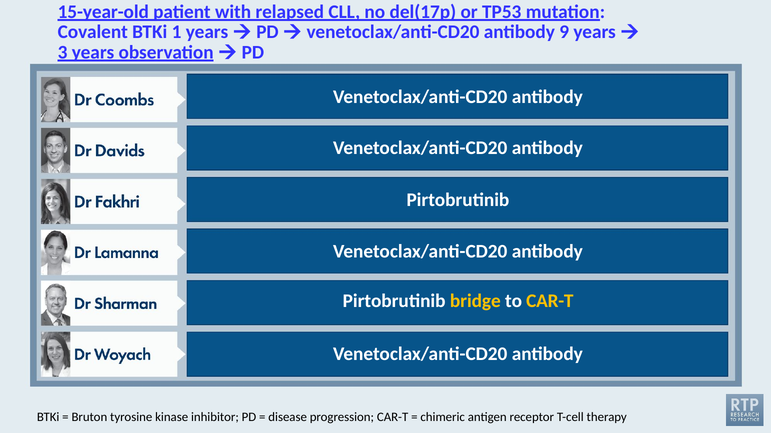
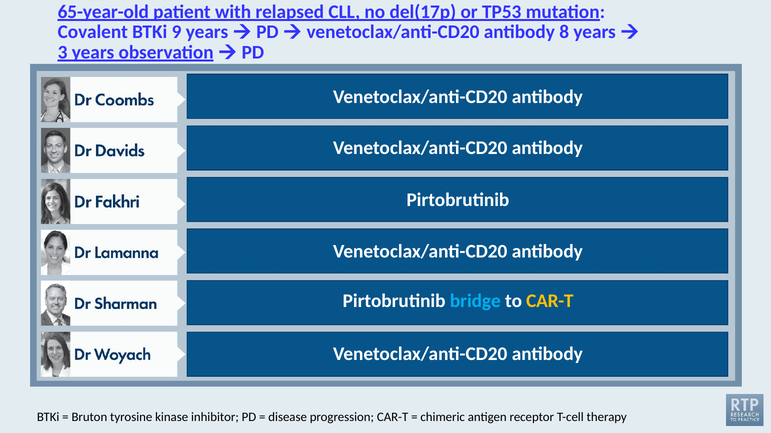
15-year-old: 15-year-old -> 65-year-old (103, 12)
1: 1 -> 9 (177, 32)
9: 9 -> 8 (564, 32)
bridge colour: yellow -> light blue (475, 301)
